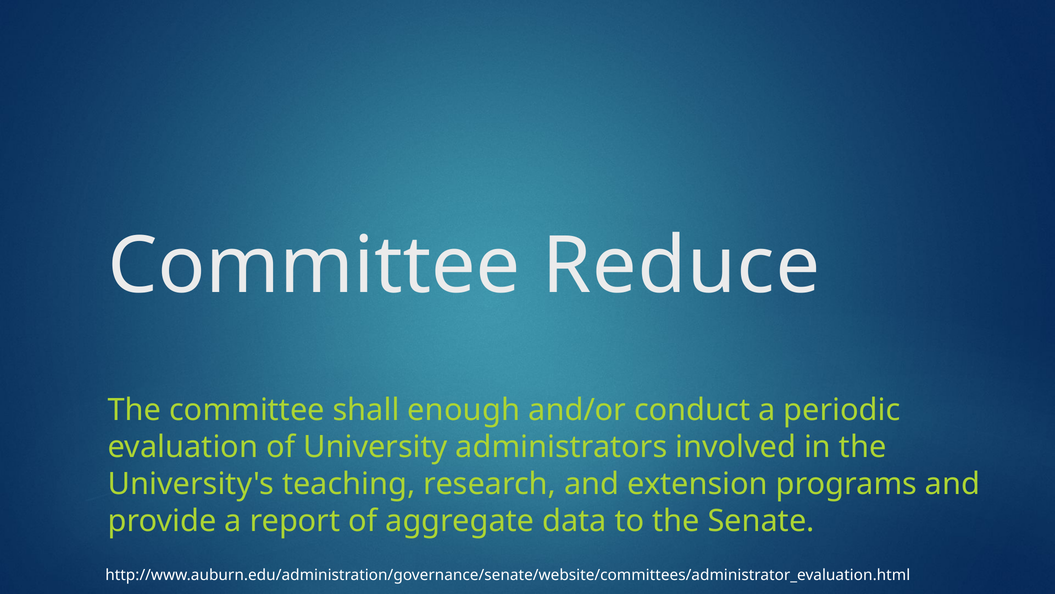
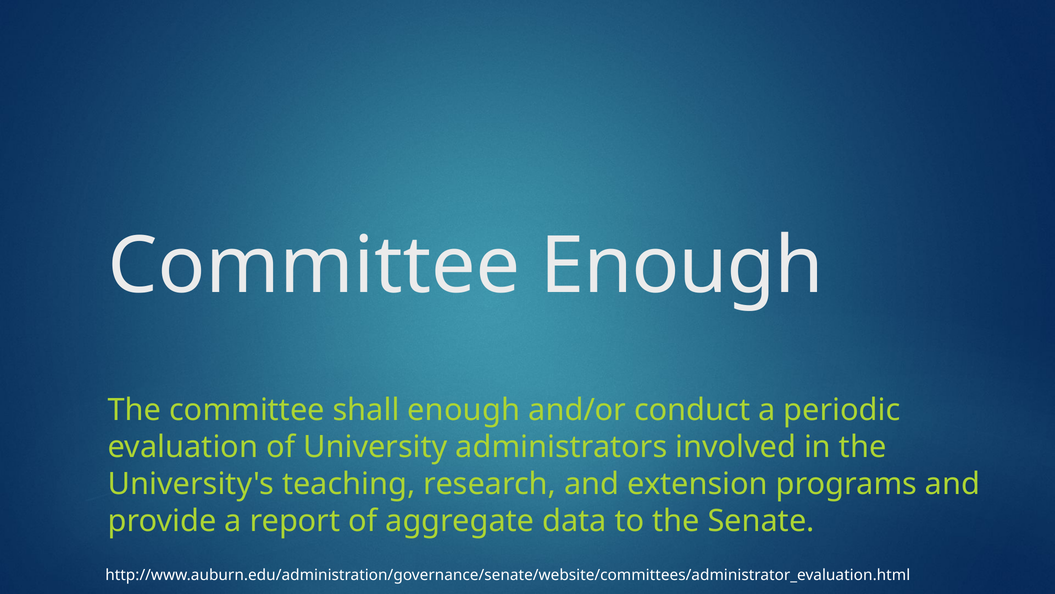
Committee Reduce: Reduce -> Enough (682, 266)
